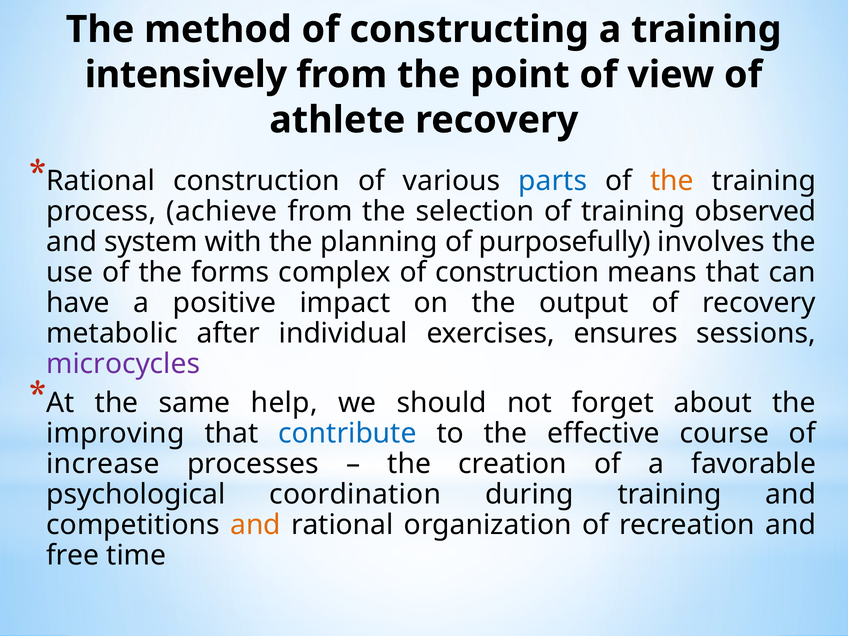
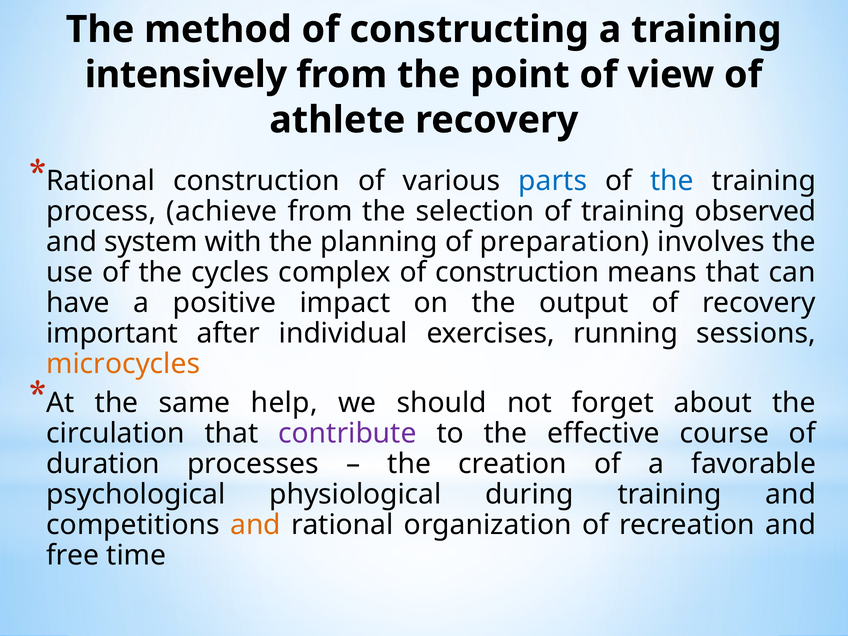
the colour: orange -> blue (672, 181)
purposefully: purposefully -> preparation (565, 242)
forms: forms -> cycles (230, 272)
metabolic: metabolic -> important (112, 333)
ensures: ensures -> running (626, 333)
microcycles colour: purple -> orange (123, 364)
improving: improving -> circulation (116, 433)
contribute colour: blue -> purple (347, 433)
increase: increase -> duration (103, 464)
coordination: coordination -> physiological (355, 494)
